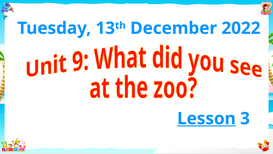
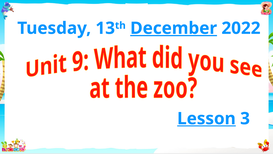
December underline: none -> present (174, 28)
